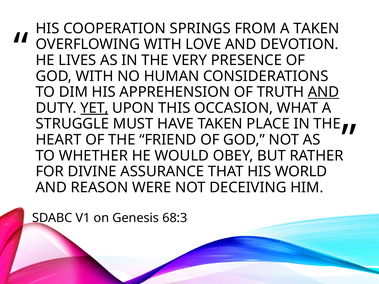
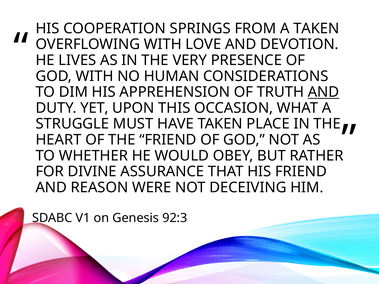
YET underline: present -> none (94, 108)
HIS WORLD: WORLD -> FRIEND (301, 172)
68:3: 68:3 -> 92:3 (175, 218)
